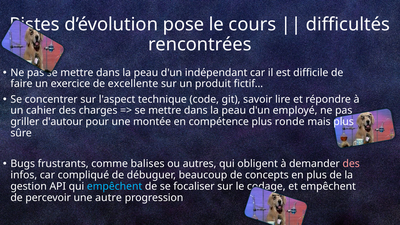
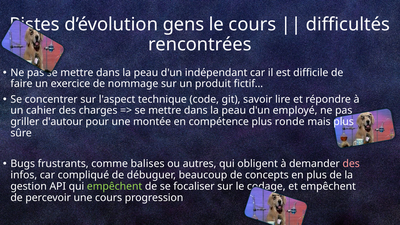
pose: pose -> gens (183, 24)
excellente: excellente -> nommage (133, 84)
empêchent colour: light blue -> light green (115, 186)
une autre: autre -> cours (109, 198)
